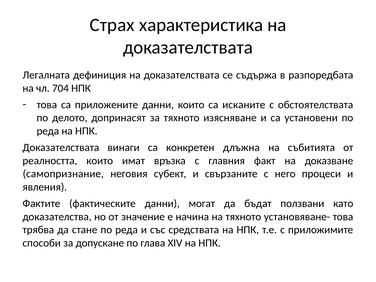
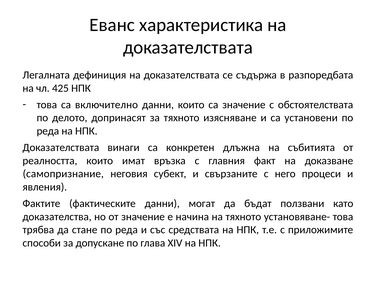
Страх: Страх -> Еванс (112, 25)
704: 704 -> 425 (60, 88)
приложените: приложените -> включително (106, 105)
са исканите: исканите -> значение (244, 105)
